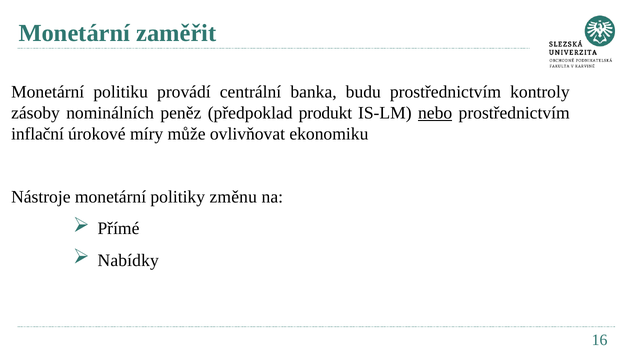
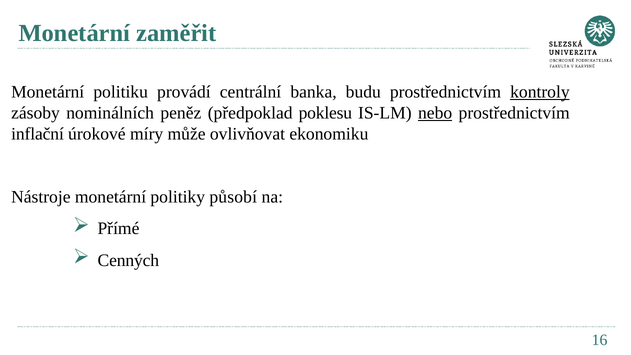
kontroly underline: none -> present (540, 92)
produkt: produkt -> poklesu (325, 113)
změnu: změnu -> působí (233, 197)
Nabídky: Nabídky -> Cenných (128, 260)
